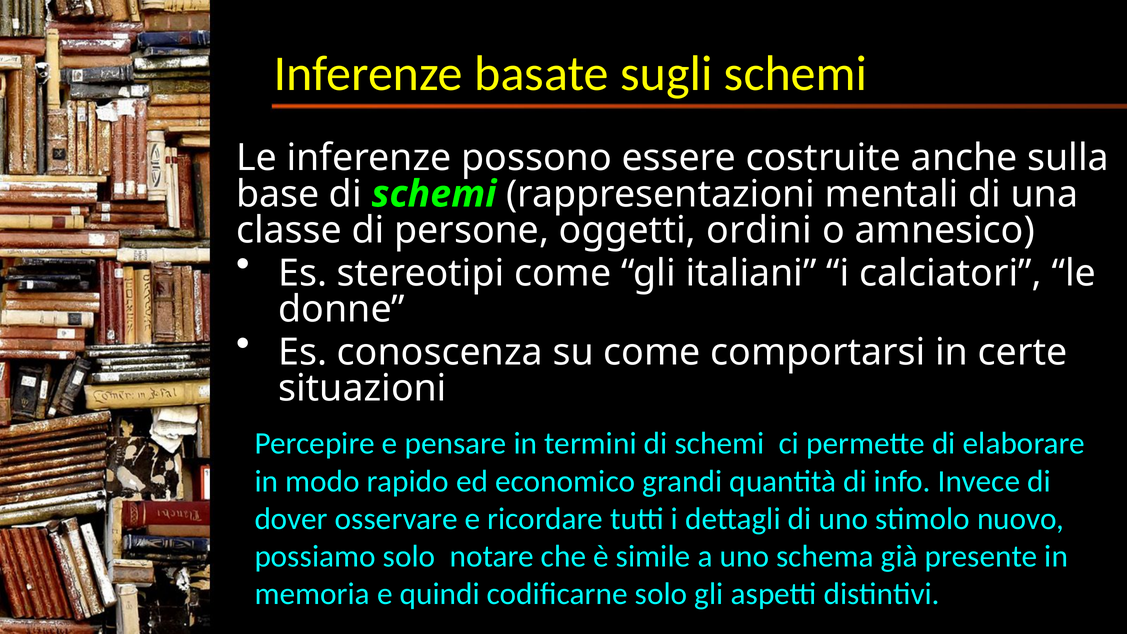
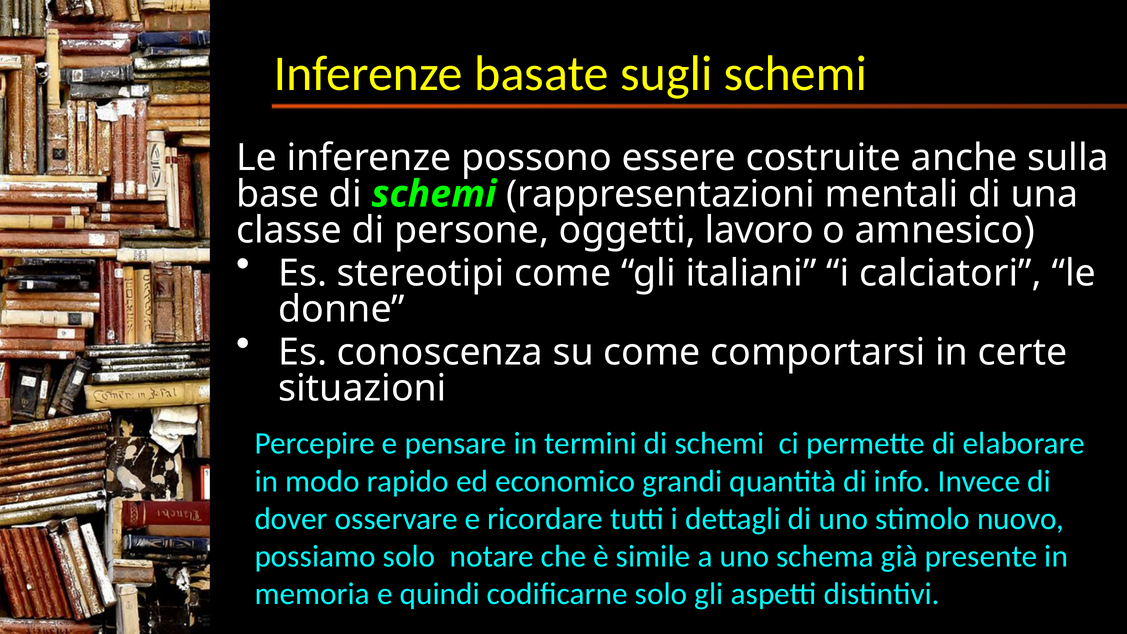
ordini: ordini -> lavoro (759, 230)
